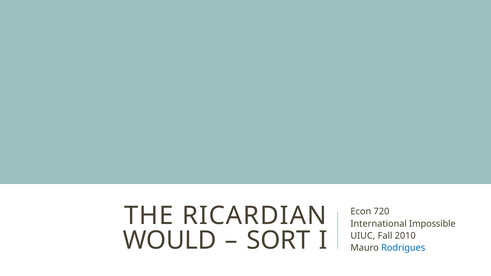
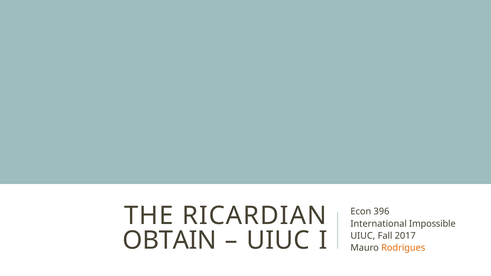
720: 720 -> 396 (381, 212)
WOULD: WOULD -> OBTAIN (170, 240)
SORT: SORT -> UIUC (278, 240)
2010: 2010 -> 2017 (405, 236)
Rodrigues colour: blue -> orange (403, 248)
